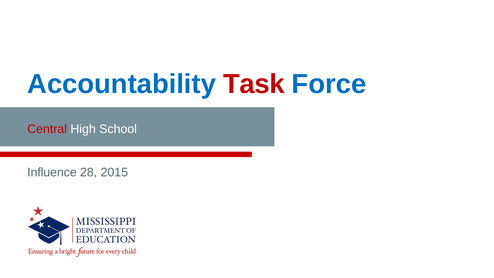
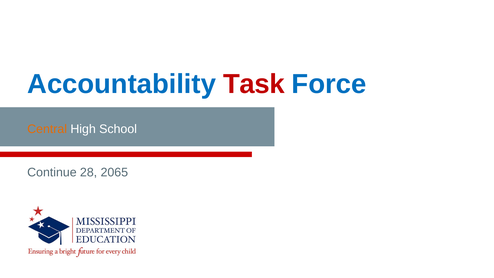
Central colour: red -> orange (47, 129)
Influence: Influence -> Continue (52, 172)
2015: 2015 -> 2065 (114, 172)
